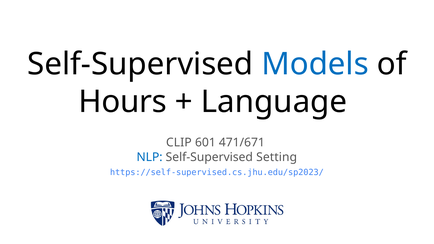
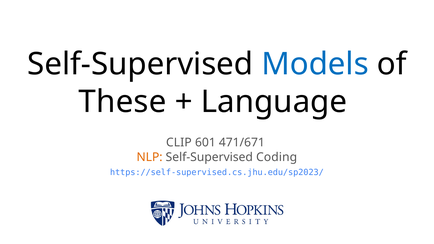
Hours: Hours -> These (122, 102)
NLP colour: blue -> orange (150, 157)
Setting: Setting -> Coding (277, 157)
